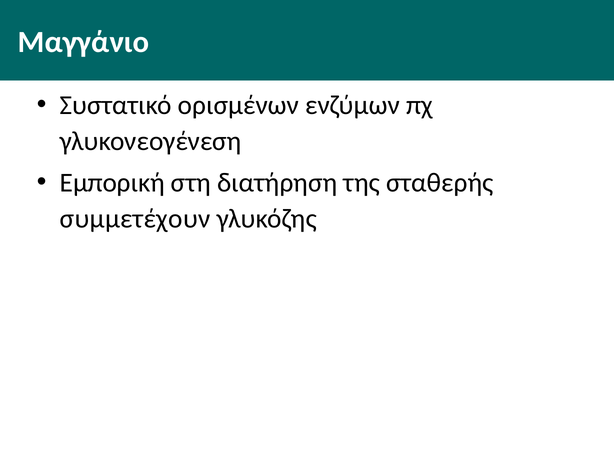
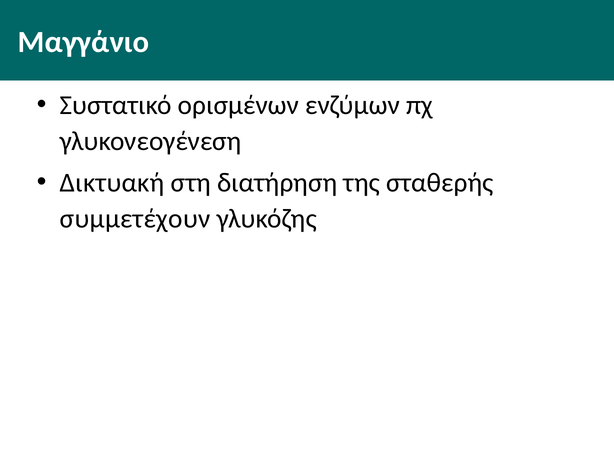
Εμπορική: Εμπορική -> Δικτυακή (112, 182)
